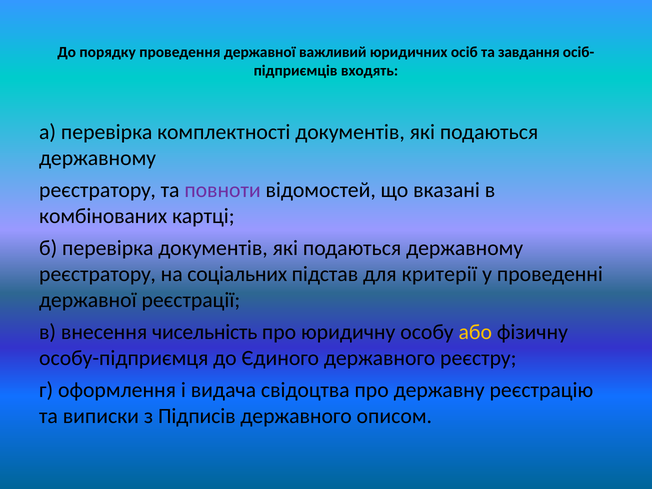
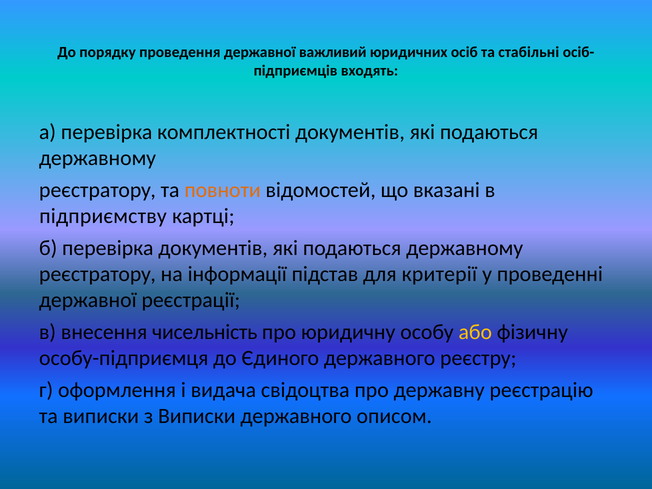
завдання: завдання -> стабільні (529, 52)
повноти colour: purple -> orange (223, 190)
комбінованих: комбінованих -> підприємству (103, 216)
соціальних: соціальних -> інформації (237, 274)
з Підписів: Підписів -> Виписки (197, 416)
